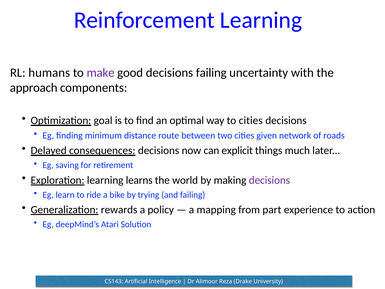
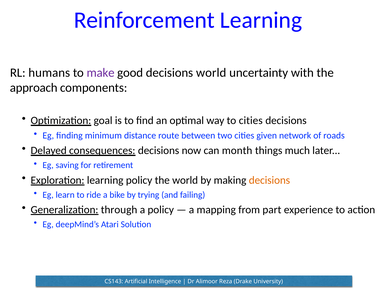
decisions failing: failing -> world (211, 73)
explicit: explicit -> month (237, 150)
learning learns: learns -> policy (139, 180)
decisions colour: purple -> orange (269, 180)
rewards: rewards -> through (119, 210)
